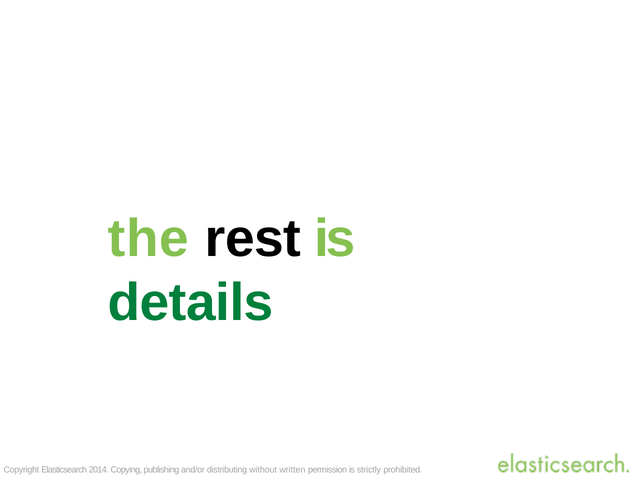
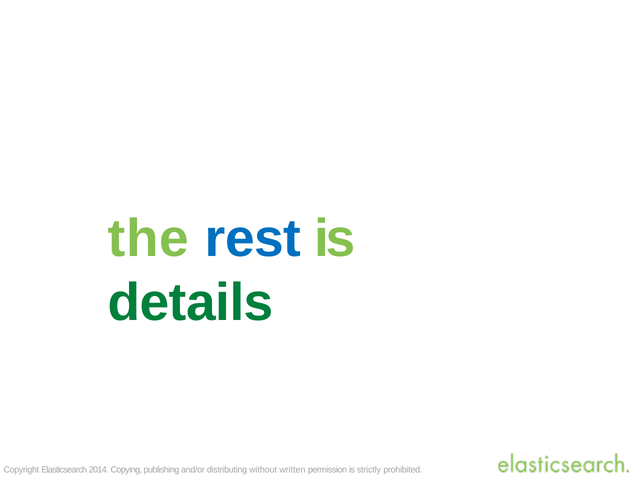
rest colour: black -> blue (253, 239)
